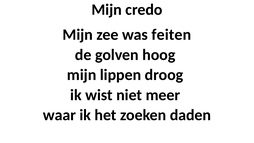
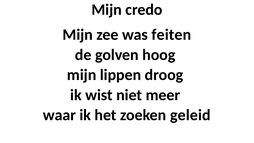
daden: daden -> geleid (190, 115)
